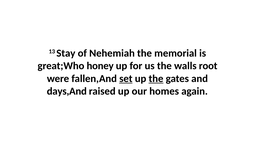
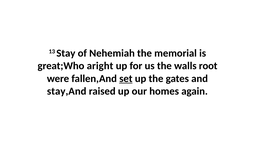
honey: honey -> aright (100, 66)
the underline: present -> none (156, 79)
days,And: days,And -> stay,And (67, 92)
